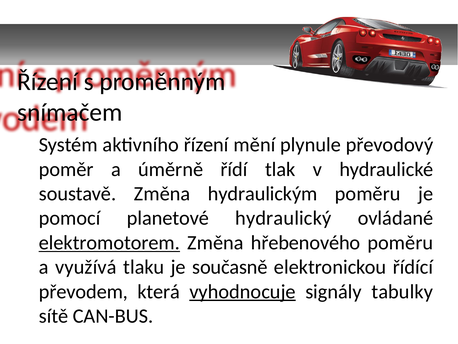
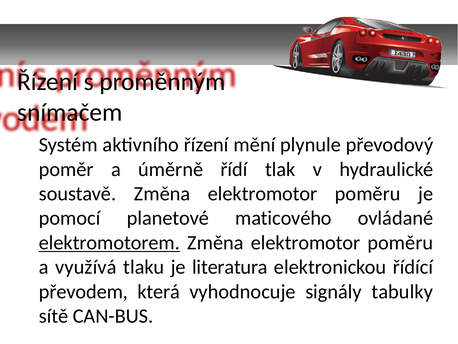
soustavě Změna hydraulickým: hydraulickým -> elektromotor (263, 194)
hydraulický: hydraulický -> maticového (283, 218)
hřebenového: hřebenového -> elektromotor (306, 242)
současně: současně -> literatura (230, 267)
vyhodnocuje underline: present -> none (243, 291)
